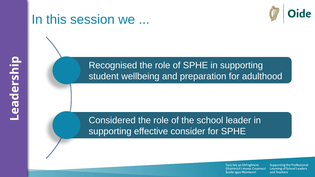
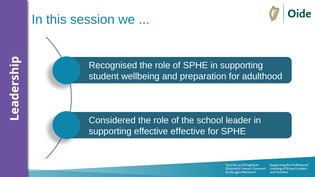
effective consider: consider -> effective (188, 131)
